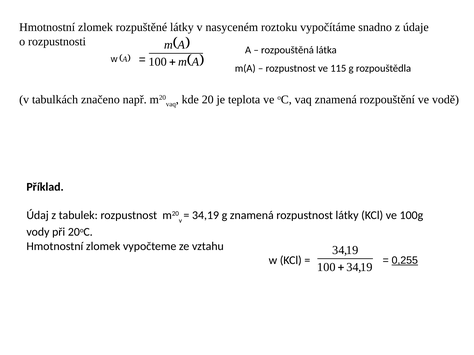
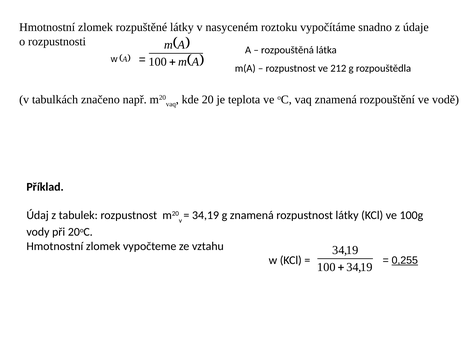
115: 115 -> 212 (338, 68)
